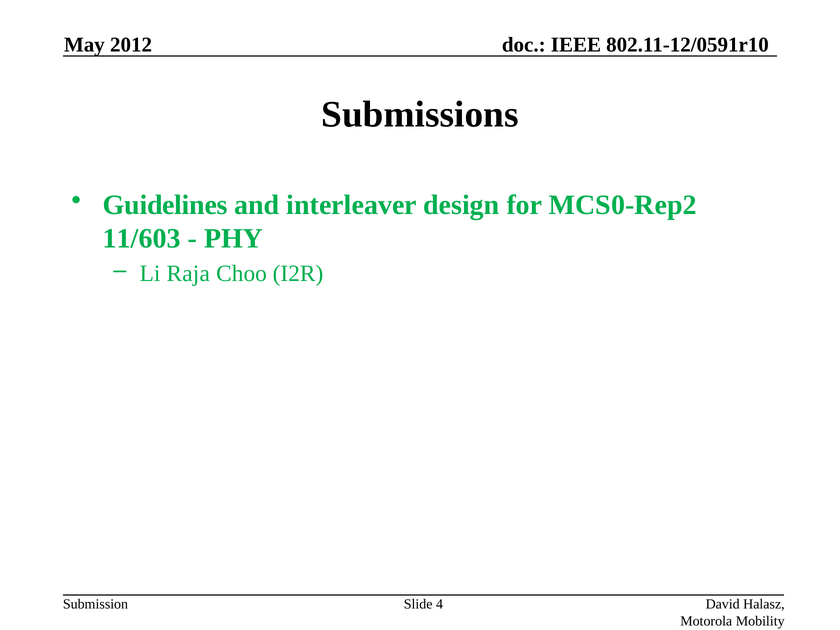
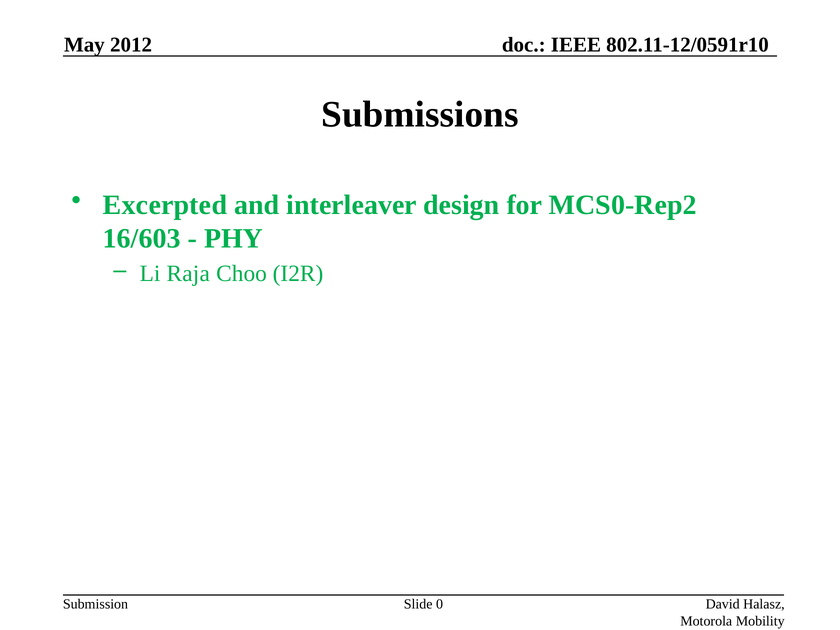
Guidelines: Guidelines -> Excerpted (165, 205)
11/603: 11/603 -> 16/603 (142, 239)
4: 4 -> 0 (440, 604)
